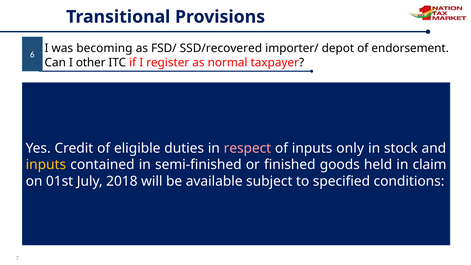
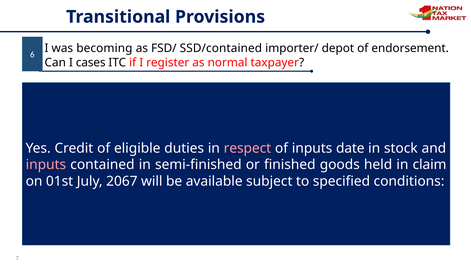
SSD/recovered: SSD/recovered -> SSD/contained (221, 48)
other: other -> cases (91, 63)
only: only -> date (350, 148)
inputs colour: yellow -> pink (46, 165)
2018: 2018 -> 2067 (122, 181)
